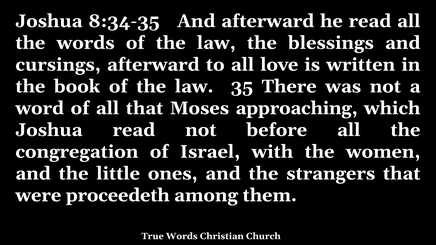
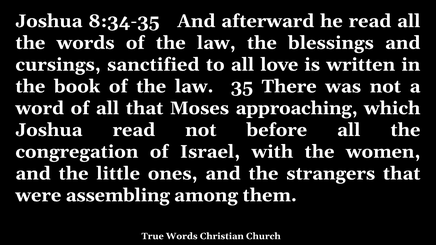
cursings afterward: afterward -> sanctified (153, 65)
proceedeth: proceedeth -> assembling (118, 195)
